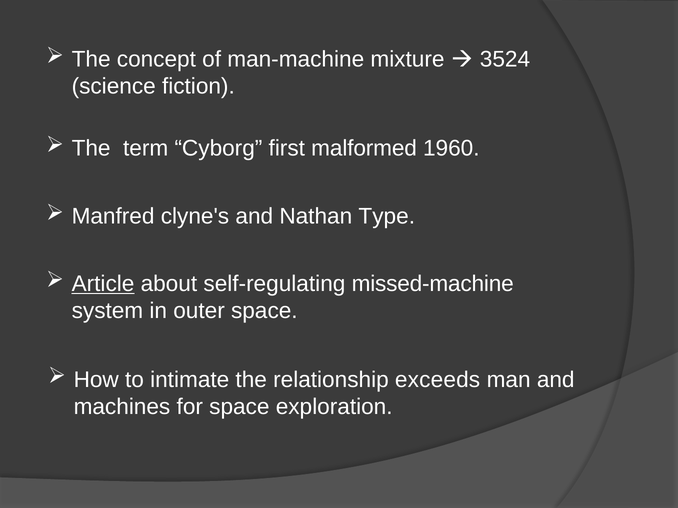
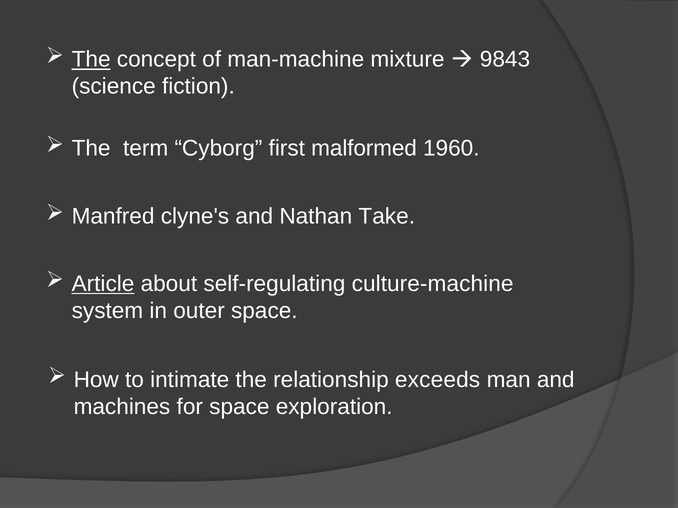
The underline: none -> present (91, 59)
3524: 3524 -> 9843 (505, 59)
Type: Type -> Take (387, 217)
missed-machine: missed-machine -> culture-machine (433, 284)
